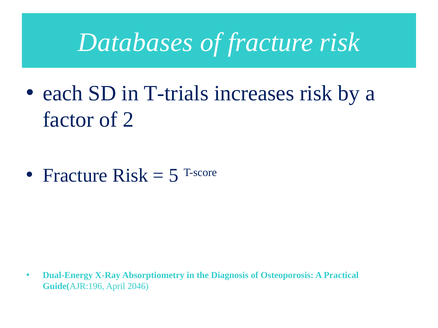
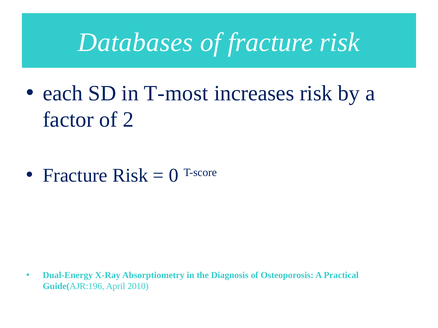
T-trials: T-trials -> T-most (176, 94)
5: 5 -> 0 (174, 176)
2046: 2046 -> 2010 (138, 287)
